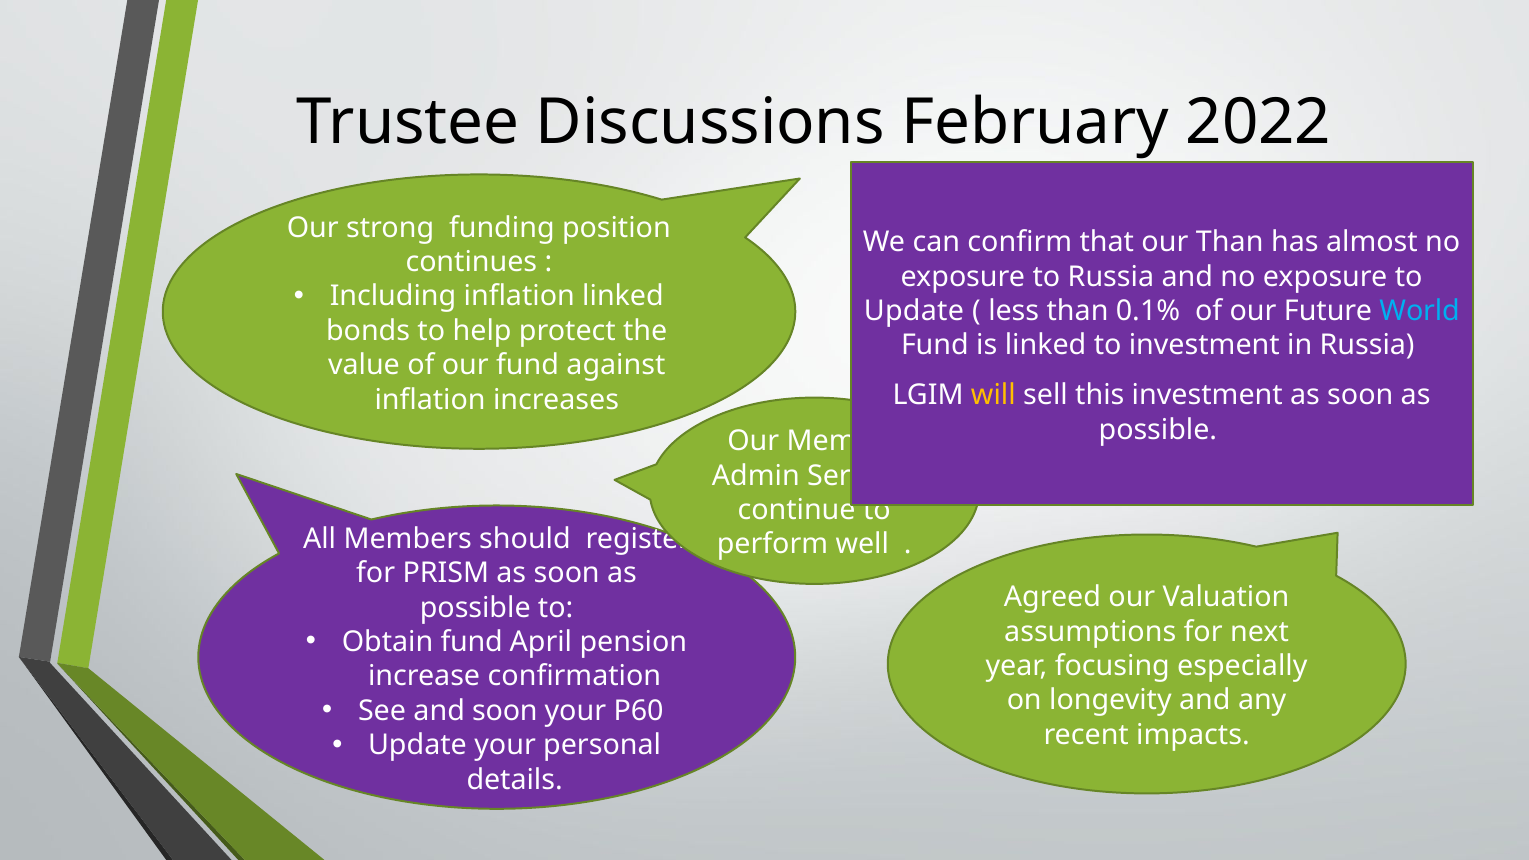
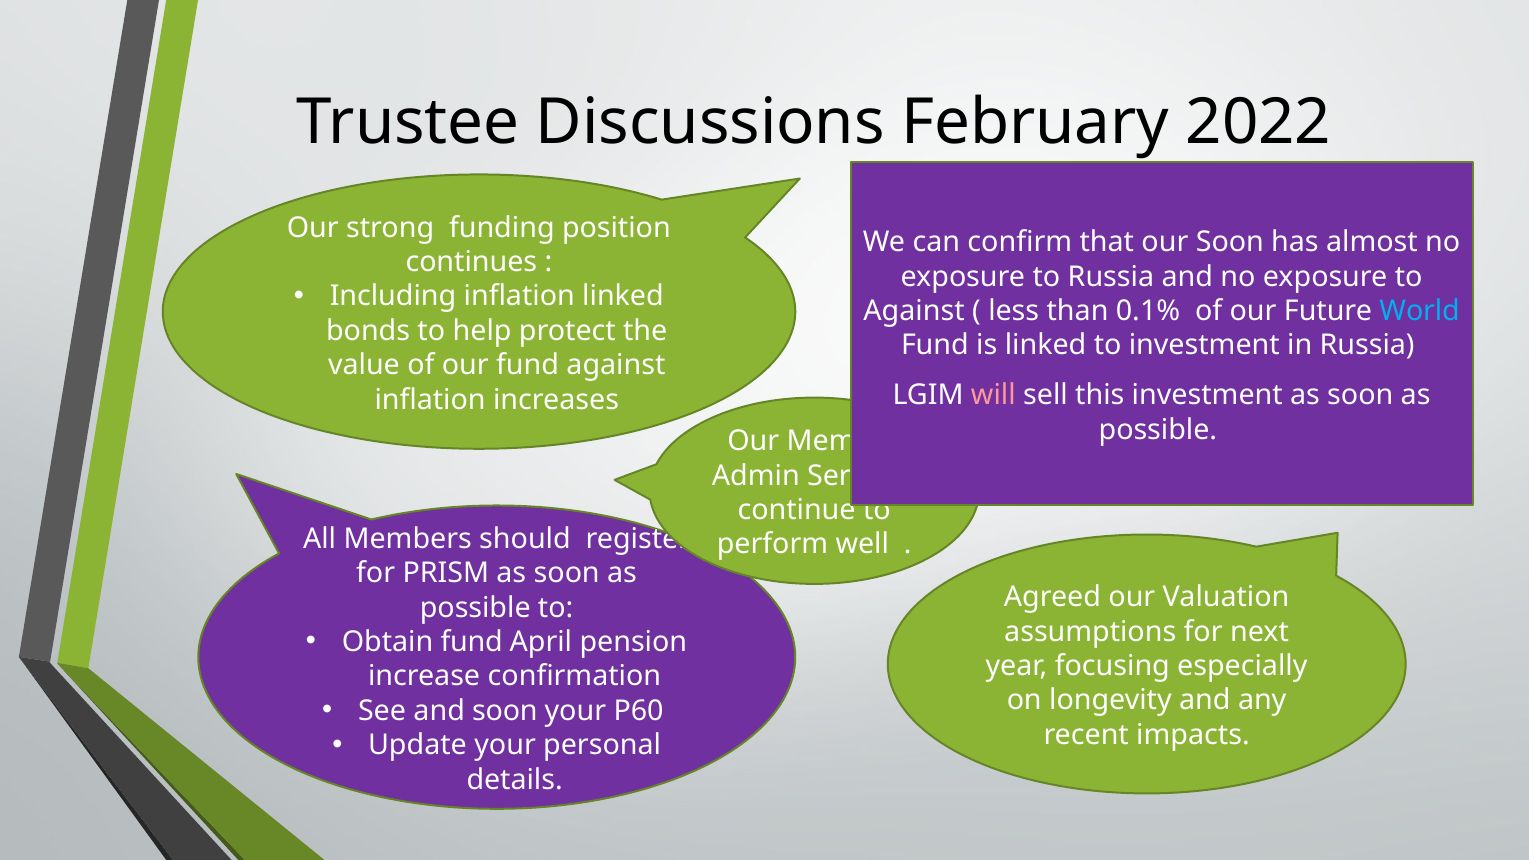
our Than: Than -> Soon (1230, 242)
Update: Update -> Against (914, 311)
will colour: yellow -> pink (993, 395)
